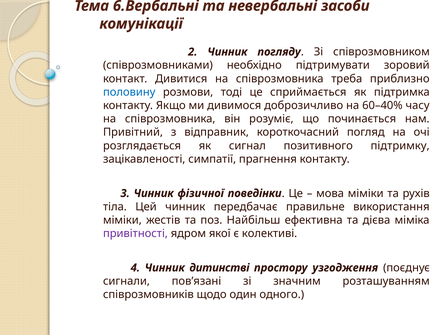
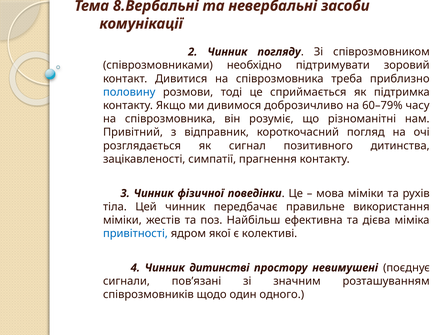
6.Вербальні: 6.Вербальні -> 8.Вербальні (156, 6)
60–40%: 60–40% -> 60–79% (382, 106)
починається: починається -> різноманітні (362, 119)
підтримку: підтримку -> дитинства (400, 146)
привітності colour: purple -> blue (135, 234)
узгодження: узгодження -> невимушені (345, 268)
